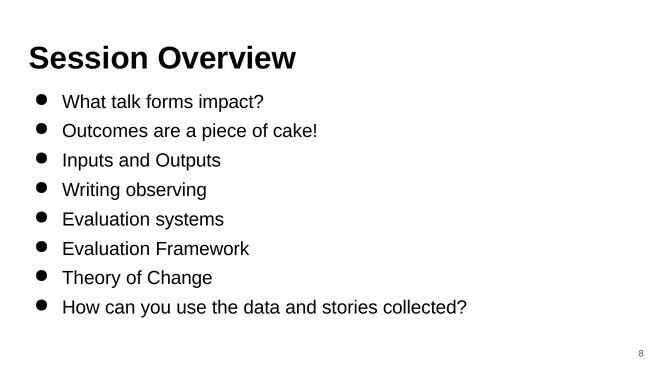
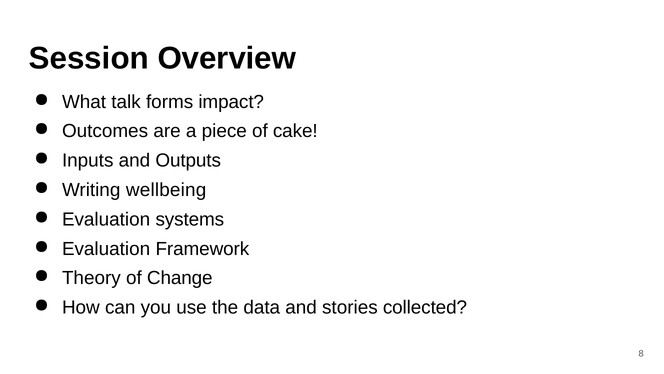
observing: observing -> wellbeing (166, 190)
